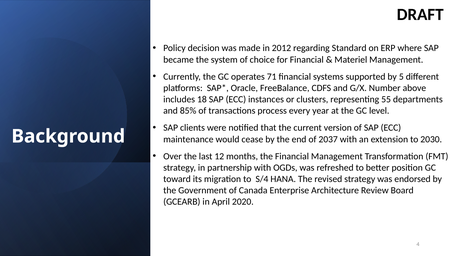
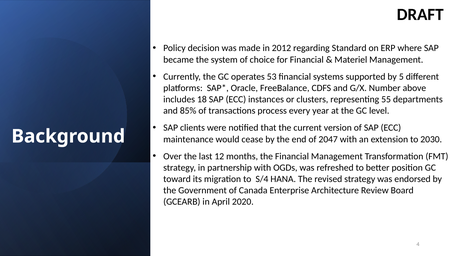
71: 71 -> 53 (272, 76)
2037: 2037 -> 2047 (328, 139)
